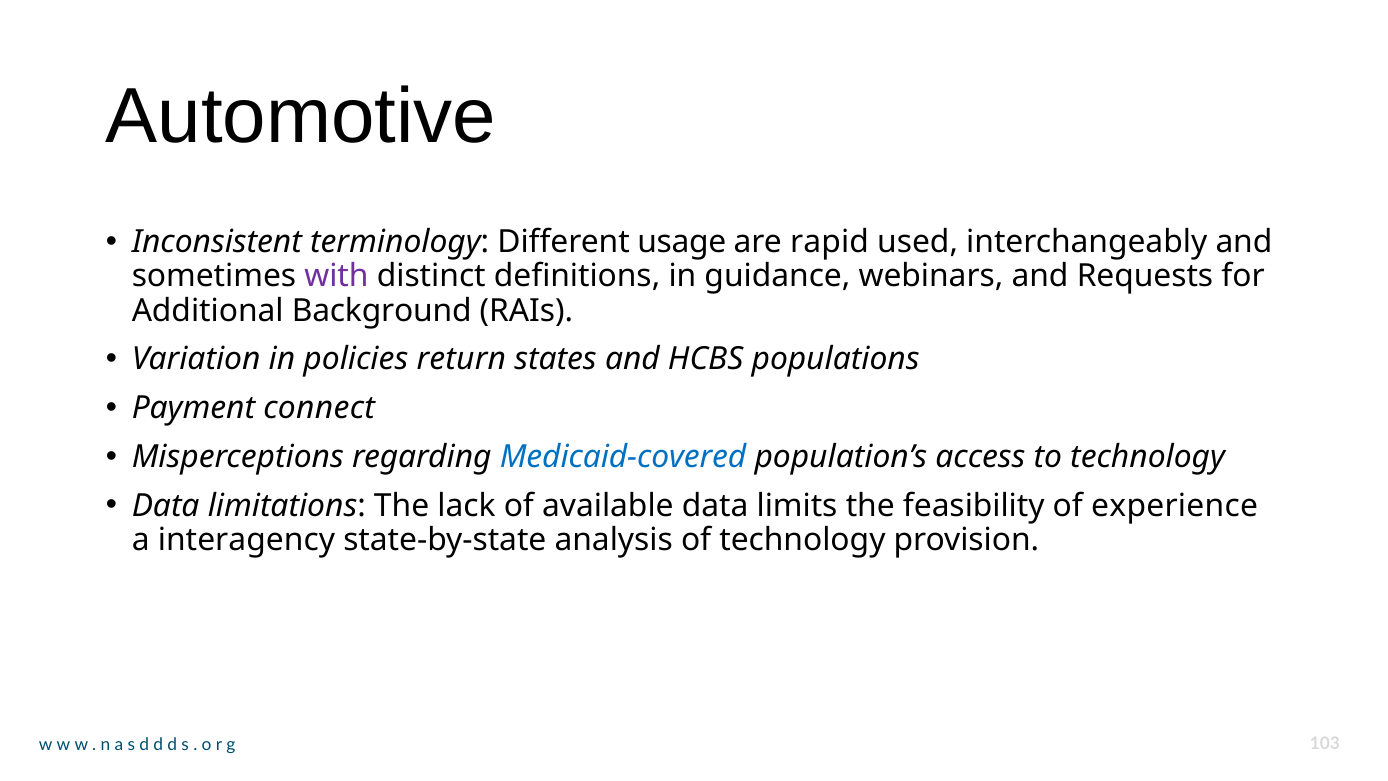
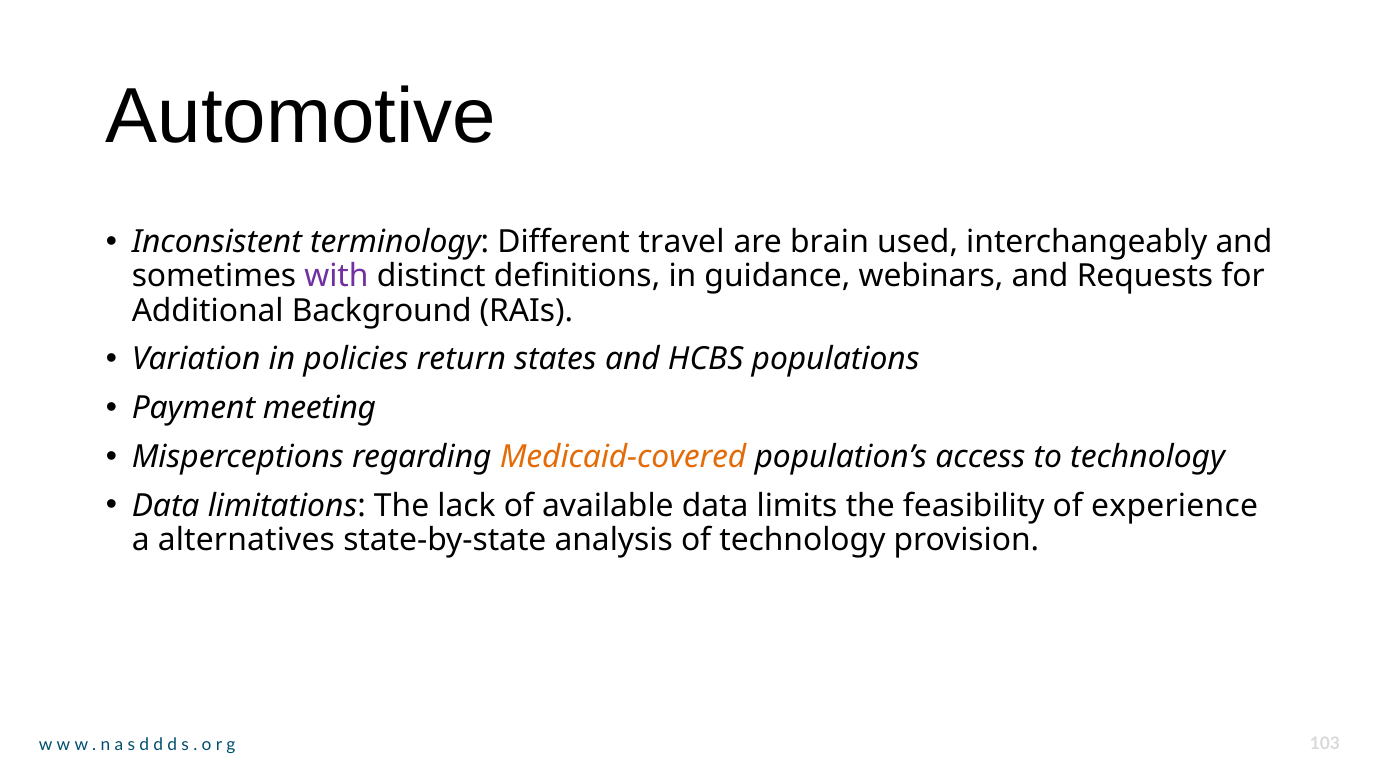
usage: usage -> travel (682, 242)
rapid: rapid -> brain (830, 242)
connect: connect -> meeting (319, 408)
Medicaid-covered colour: blue -> orange (623, 457)
interagency: interagency -> alternatives (246, 540)
